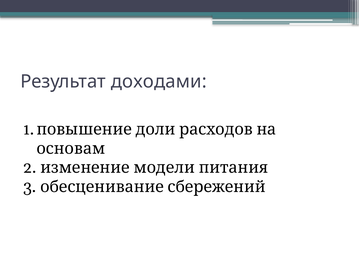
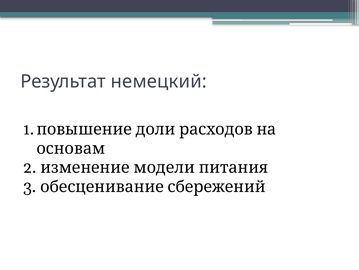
доходами: доходами -> немецкий (159, 81)
